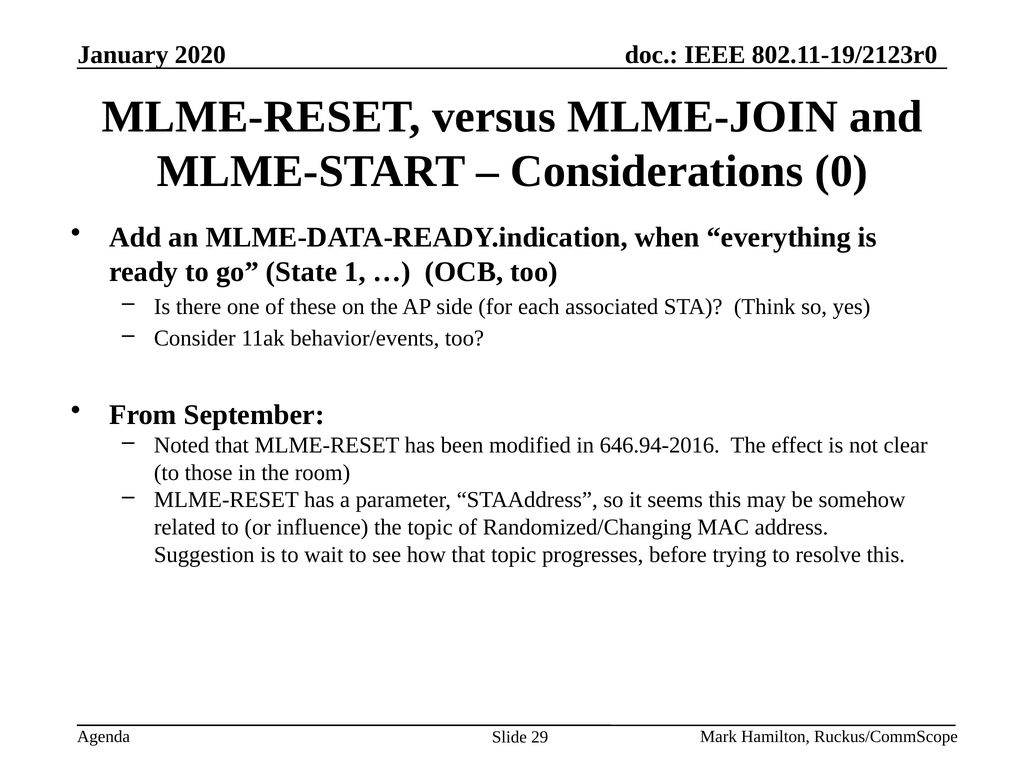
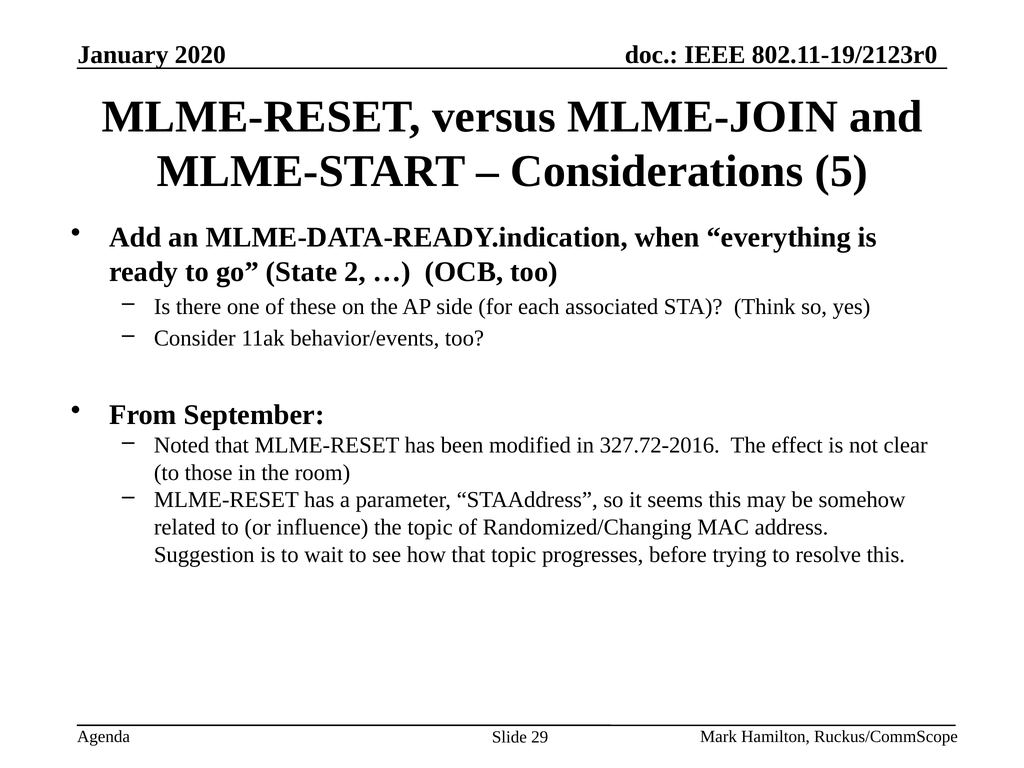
0: 0 -> 5 (841, 171)
1: 1 -> 2 (355, 272)
646.94-2016: 646.94-2016 -> 327.72-2016 (660, 445)
